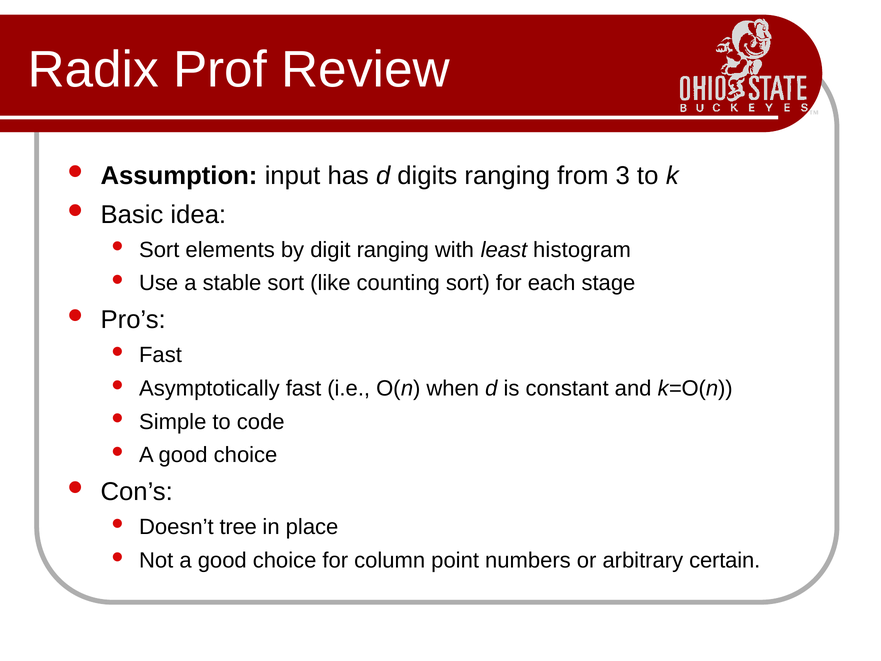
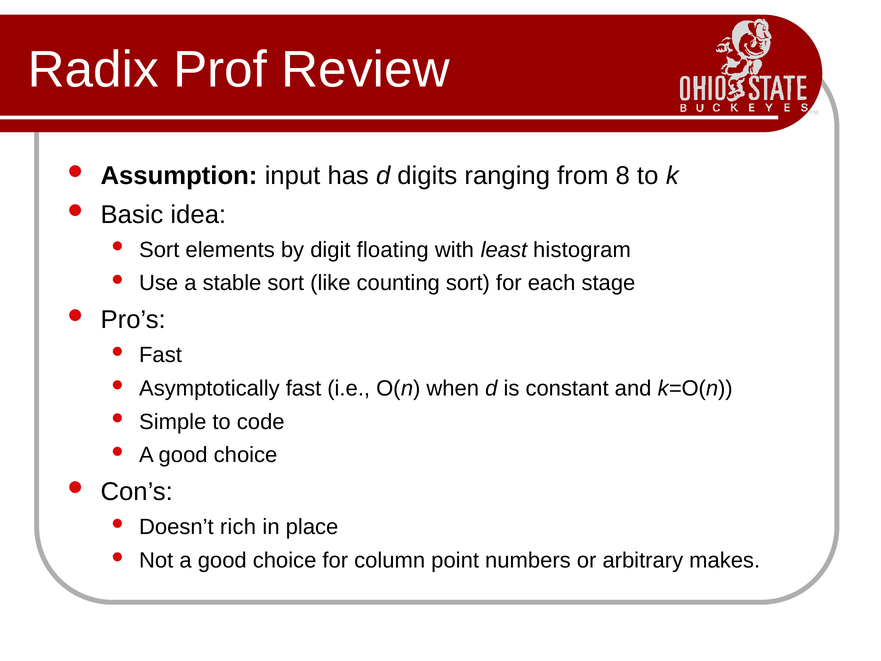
3: 3 -> 8 (623, 176)
digit ranging: ranging -> floating (393, 250)
tree: tree -> rich (238, 527)
certain: certain -> makes (725, 560)
